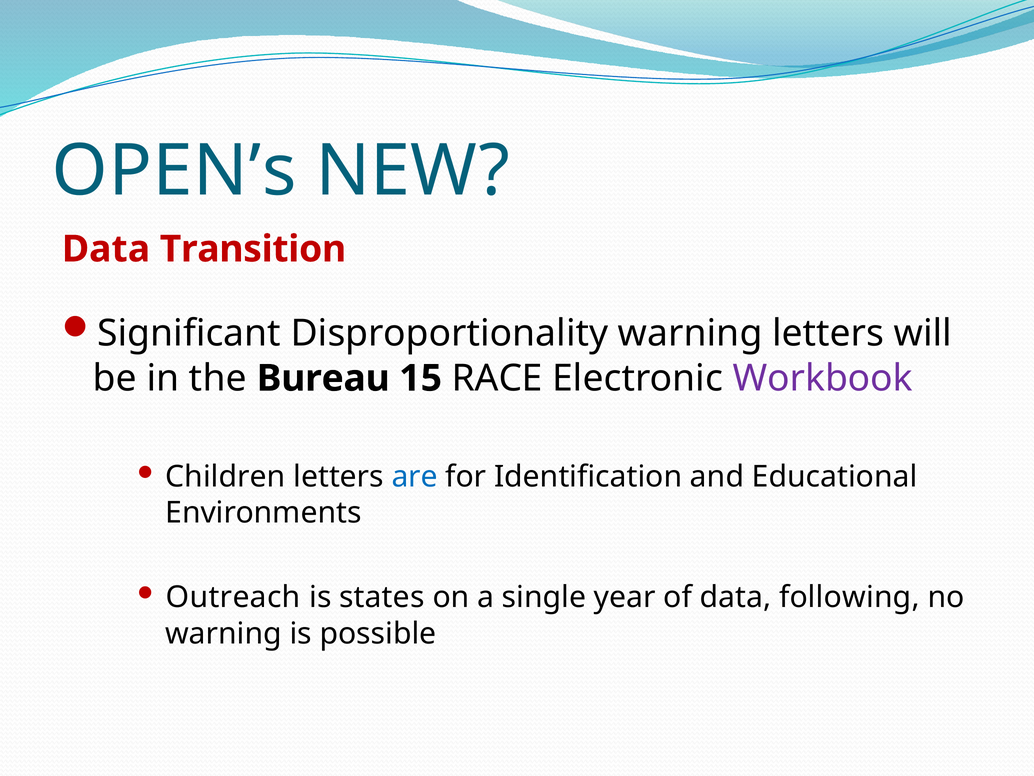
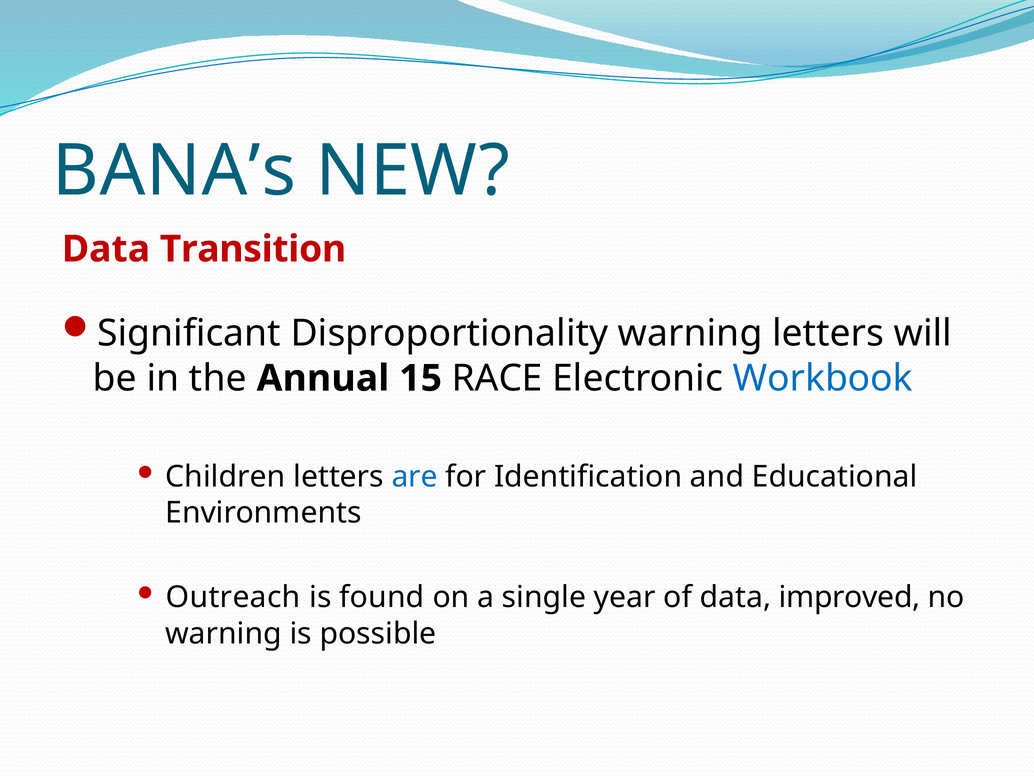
OPEN’s: OPEN’s -> BANA’s (174, 171)
Bureau: Bureau -> Annual (323, 378)
Workbook colour: purple -> blue (823, 378)
states: states -> found (382, 597)
following: following -> improved (850, 597)
